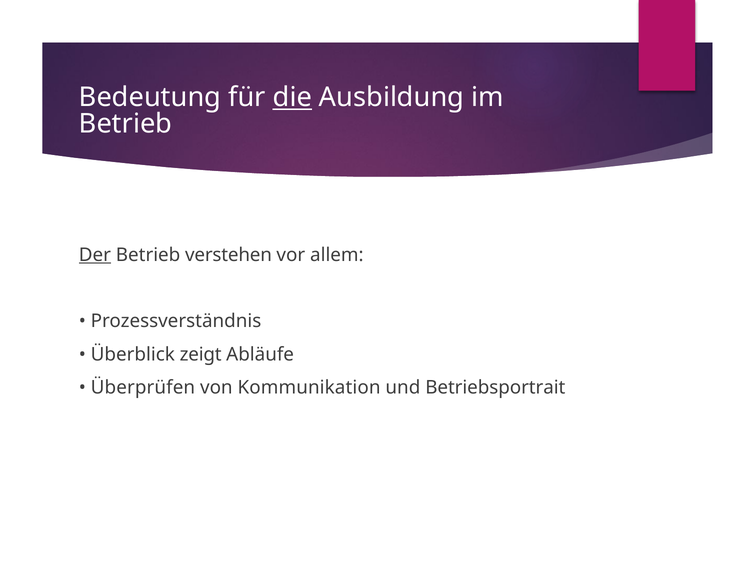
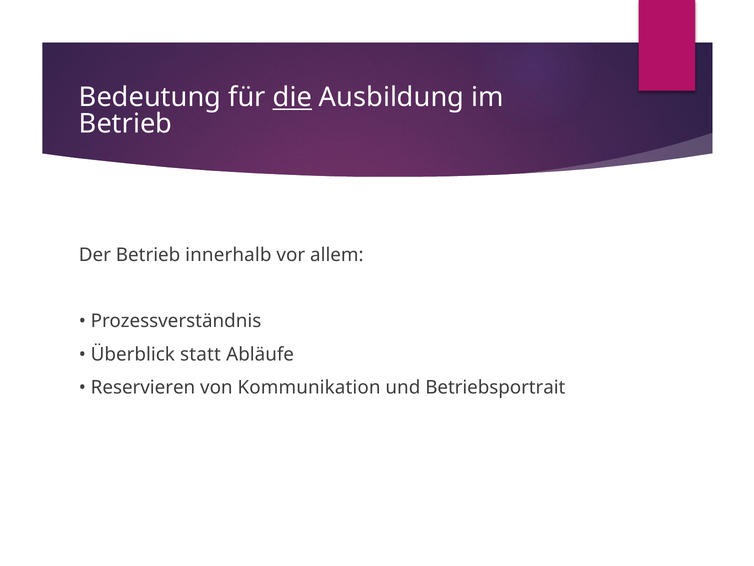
Der underline: present -> none (95, 255)
verstehen: verstehen -> innerhalb (228, 255)
zeigt: zeigt -> statt (200, 354)
Überprüfen: Überprüfen -> Reservieren (143, 387)
